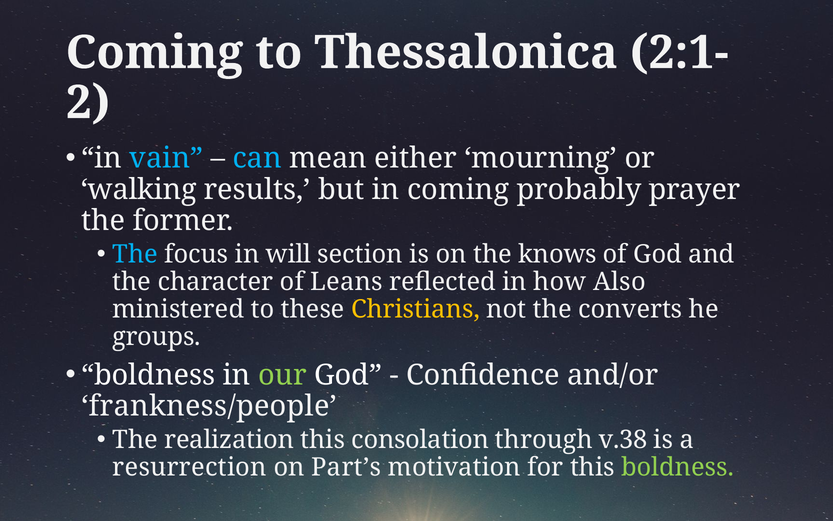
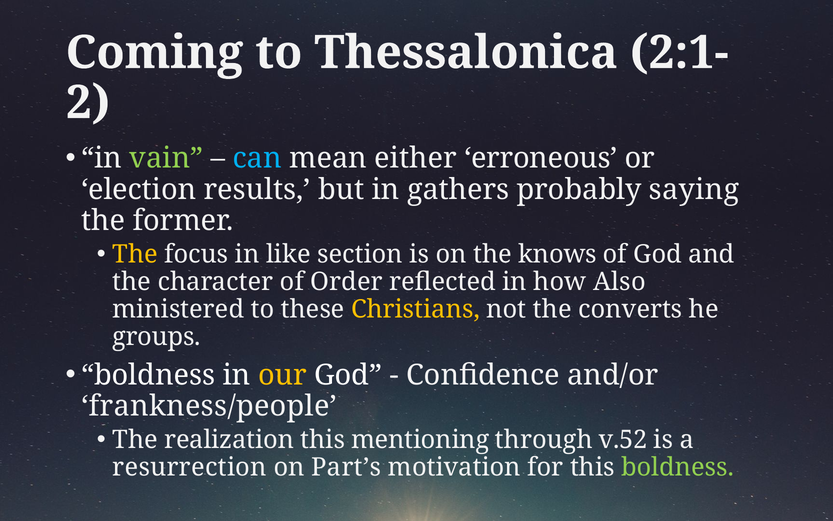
vain colour: light blue -> light green (166, 158)
mourning: mourning -> erroneous (541, 158)
walking: walking -> election (139, 189)
in coming: coming -> gathers (458, 189)
prayer: prayer -> saying (694, 189)
The colour: light blue -> yellow (135, 254)
will: will -> like (288, 254)
Leans: Leans -> Order (347, 282)
our colour: light green -> yellow (282, 375)
consolation: consolation -> mentioning (420, 440)
v.38: v.38 -> v.52 (623, 440)
